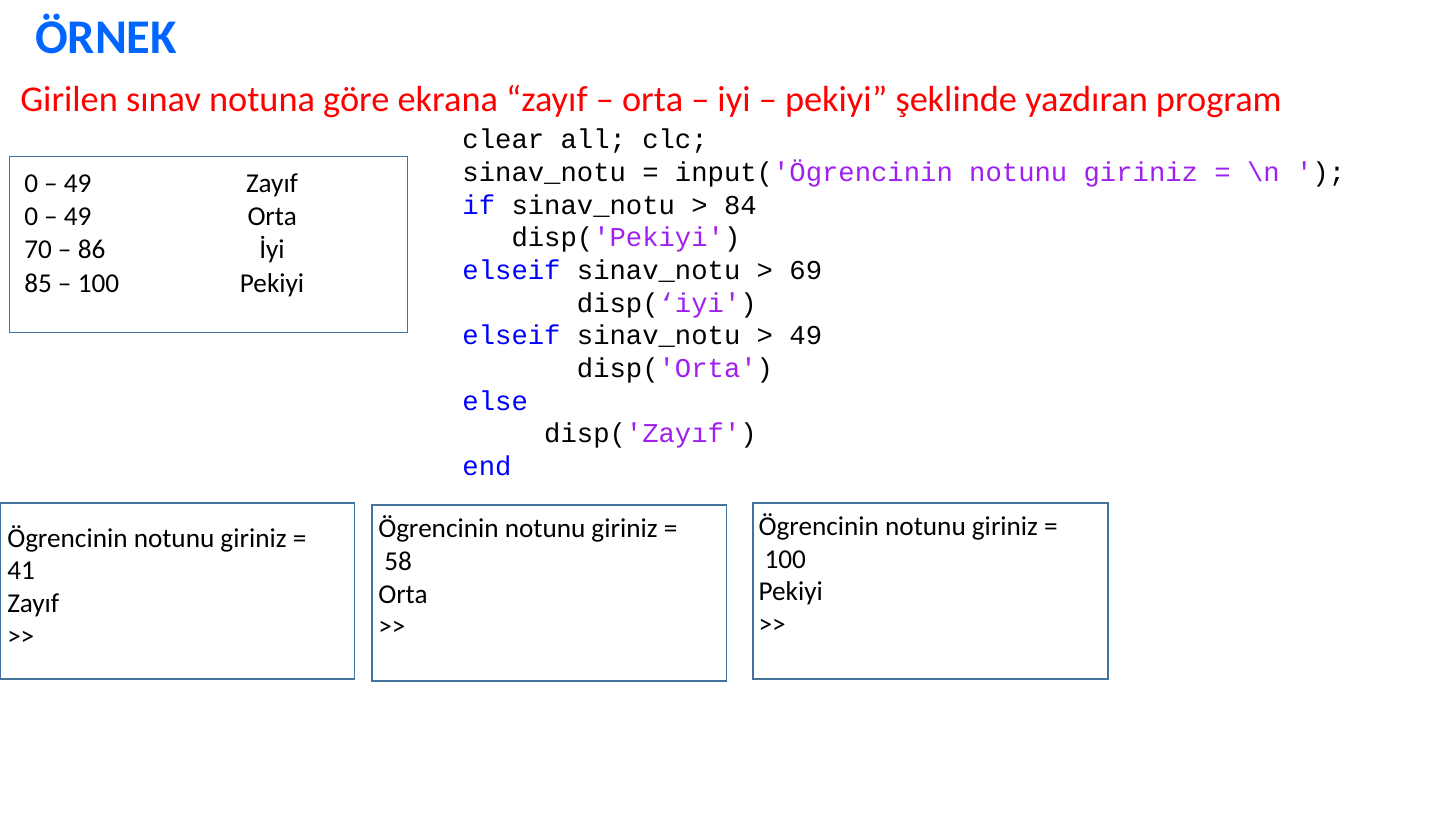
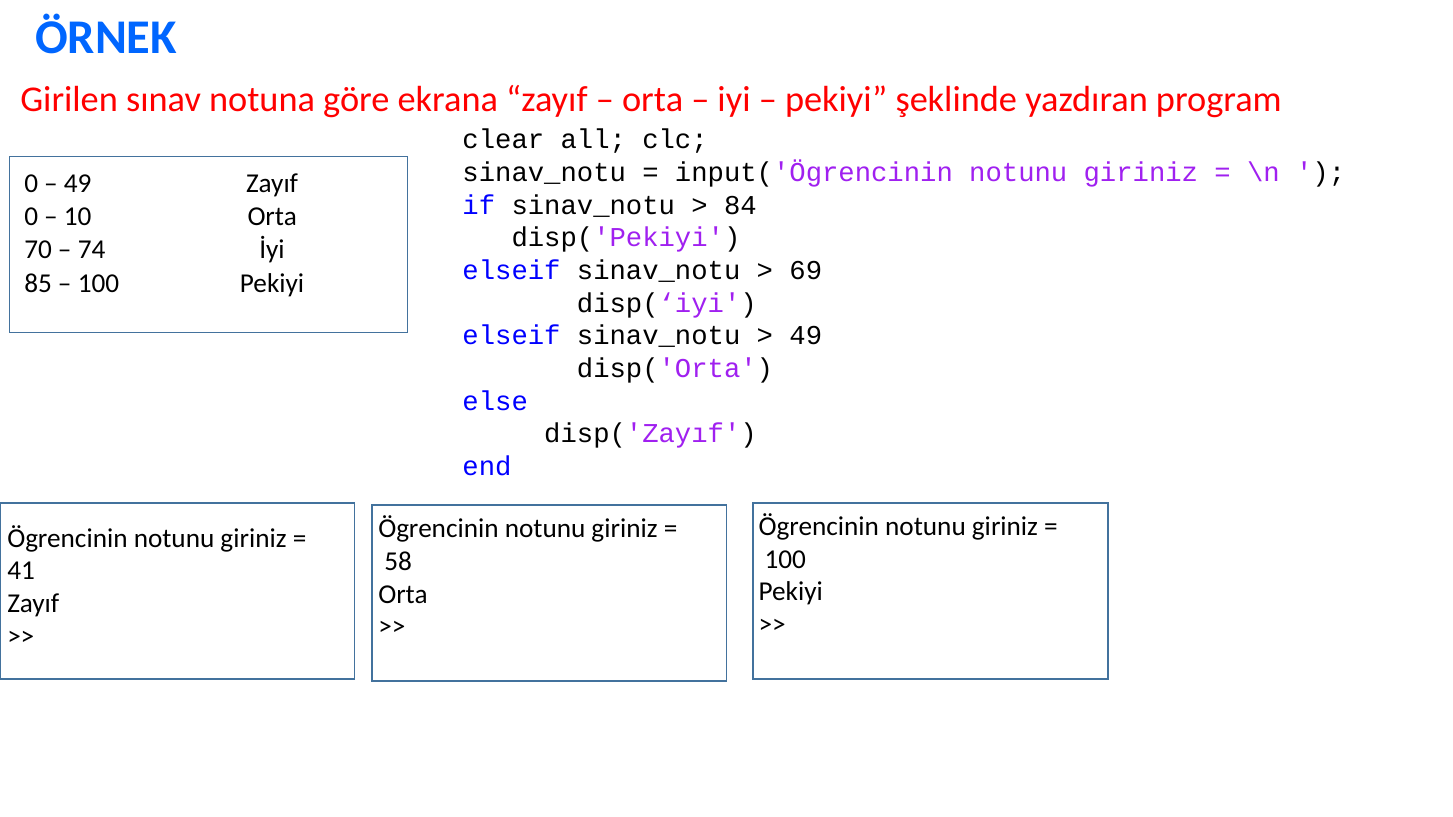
49: 49 -> 10 (78, 217)
86: 86 -> 74 (92, 250)
